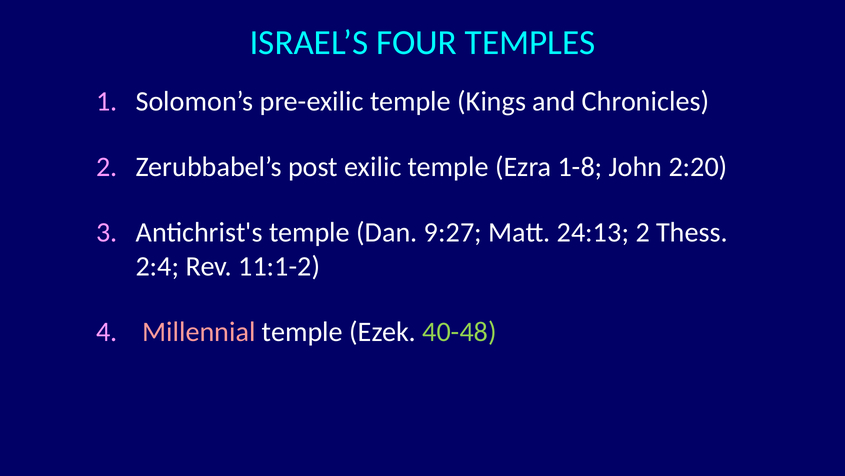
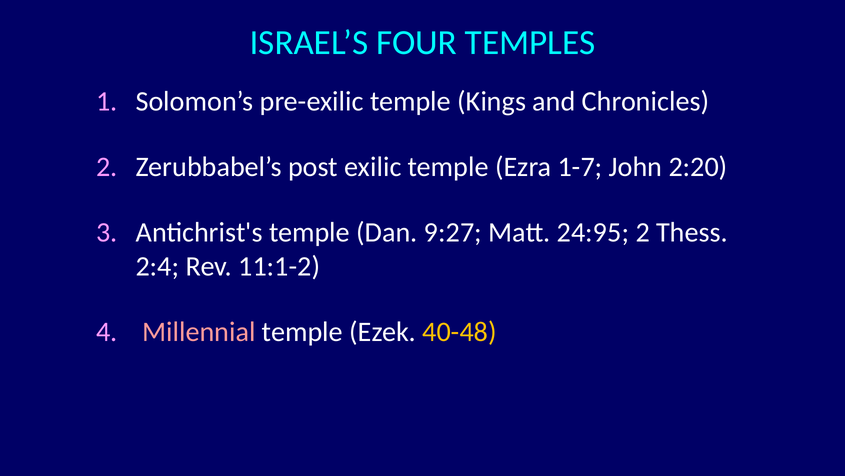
1-8: 1-8 -> 1-7 (580, 167)
24:13: 24:13 -> 24:95 (593, 232)
40-48 colour: light green -> yellow (460, 332)
